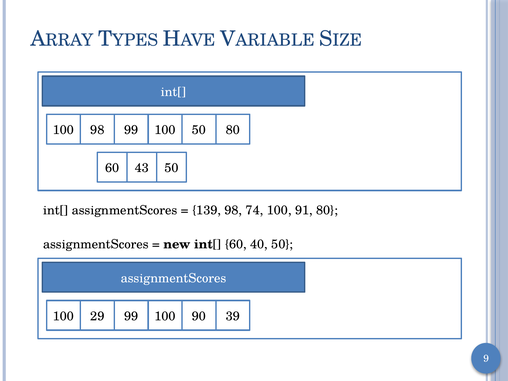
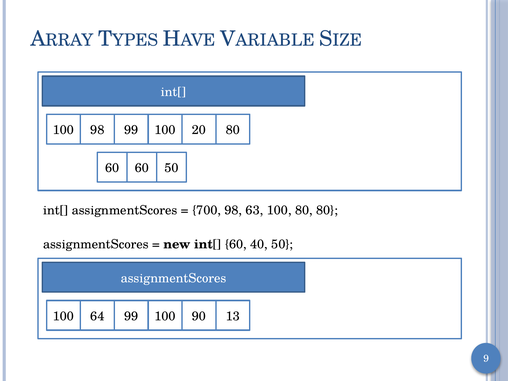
100 50: 50 -> 20 (199, 130)
60 43: 43 -> 60 (142, 168)
139: 139 -> 700 (207, 210)
74: 74 -> 63 (254, 210)
100 91: 91 -> 80 (304, 210)
29: 29 -> 64 (97, 316)
39: 39 -> 13 (233, 316)
